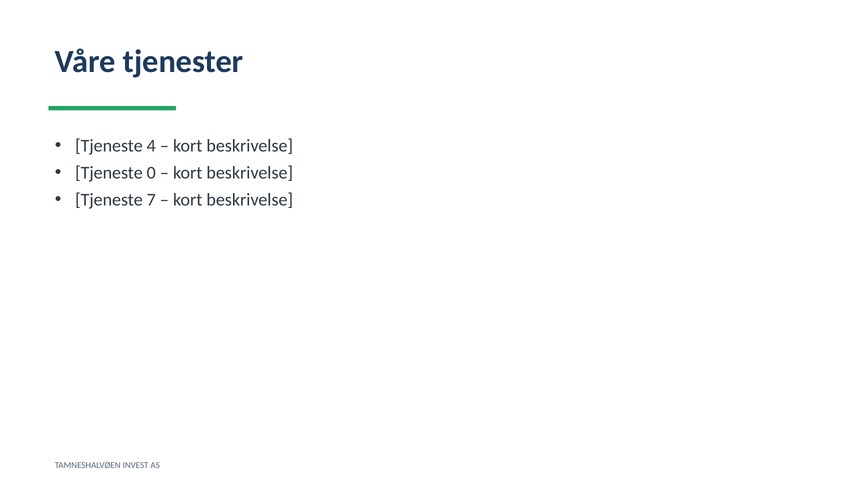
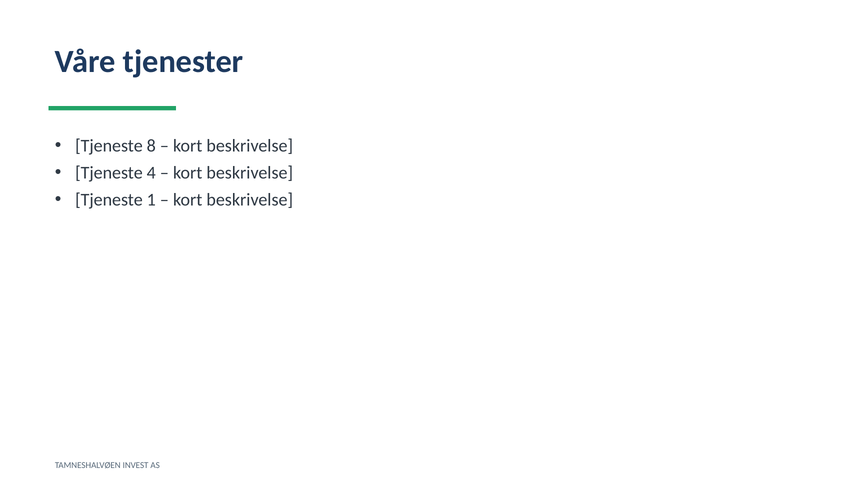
4: 4 -> 8 (151, 146)
0: 0 -> 4 (151, 173)
7: 7 -> 1 (151, 200)
